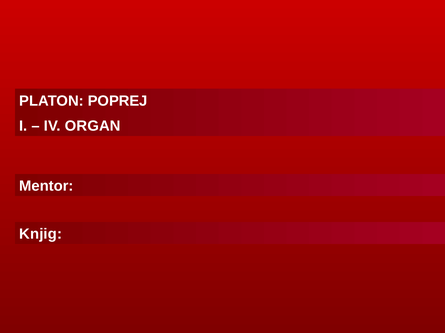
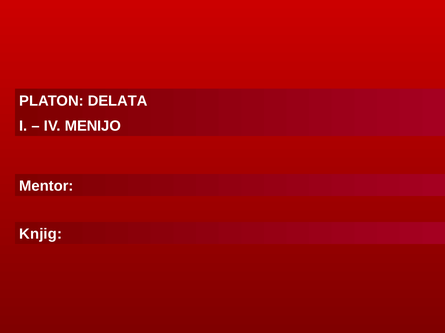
POPREJ: POPREJ -> DELATA (118, 101)
ORGAN: ORGAN -> MENIJO (93, 126)
